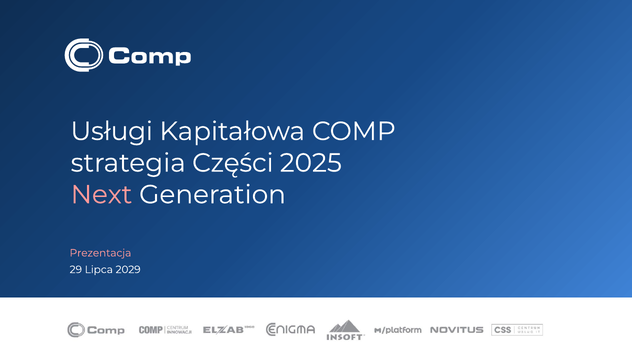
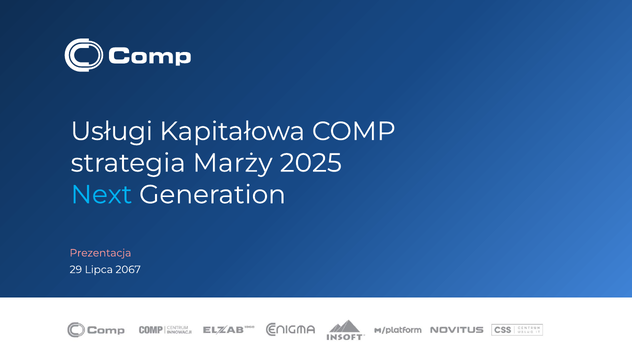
Części: Części -> Marży (233, 163)
Next colour: pink -> light blue (101, 194)
2029: 2029 -> 2067 (128, 269)
